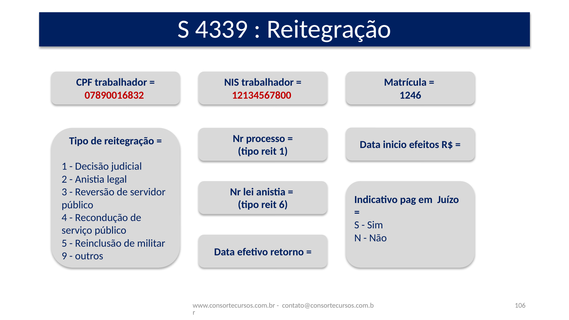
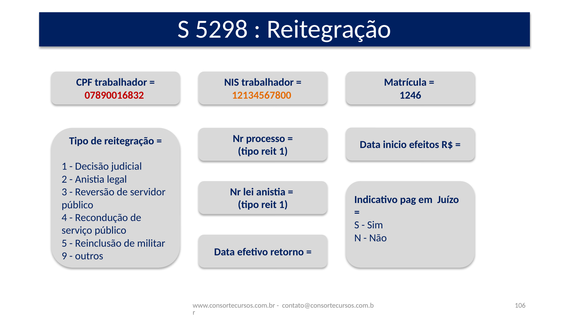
4339: 4339 -> 5298 (222, 29)
12134567800 colour: red -> orange (262, 95)
6: 6 -> 1 (283, 205)
